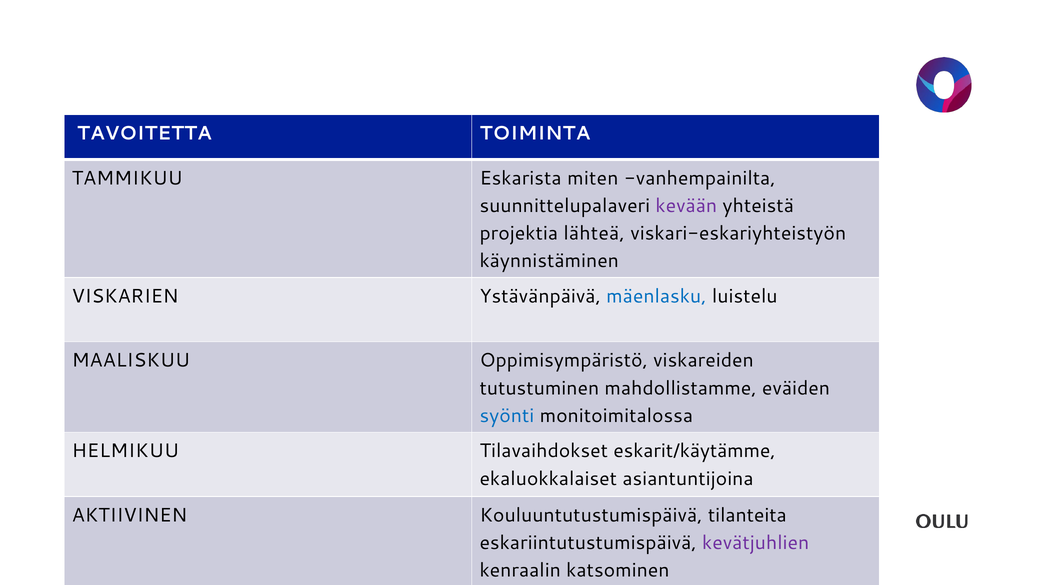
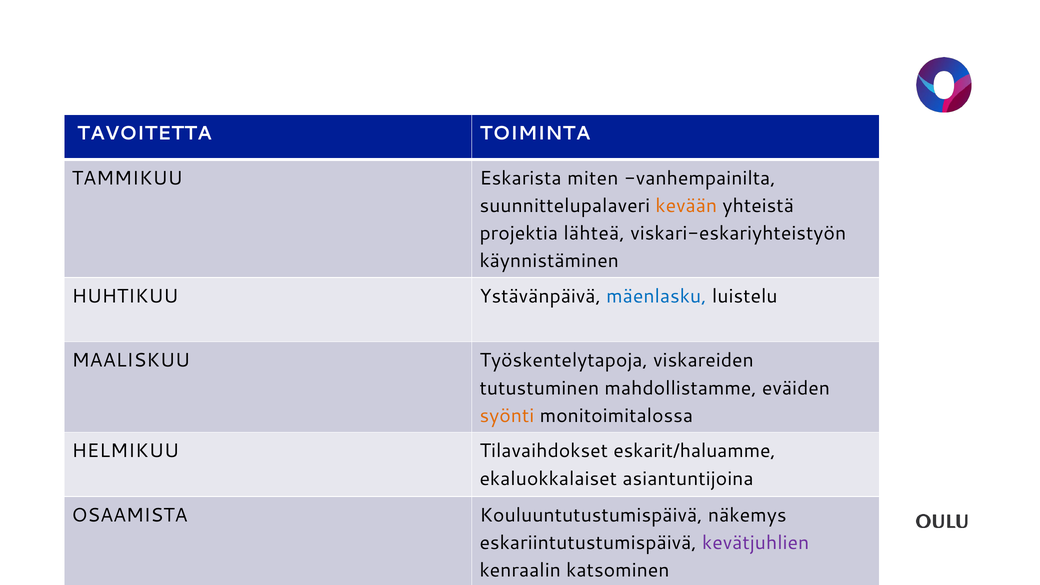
kevään colour: purple -> orange (686, 206)
VISKARIEN: VISKARIEN -> HUHTIKUU (125, 296)
Oppimisympäristö: Oppimisympäristö -> Työskentelytapoja (564, 361)
syönti colour: blue -> orange (507, 416)
eskarit/käytämme: eskarit/käytämme -> eskarit/haluamme (695, 451)
AKTIIVINEN: AKTIIVINEN -> OSAAMISTA (130, 515)
tilanteita: tilanteita -> näkemys (747, 515)
